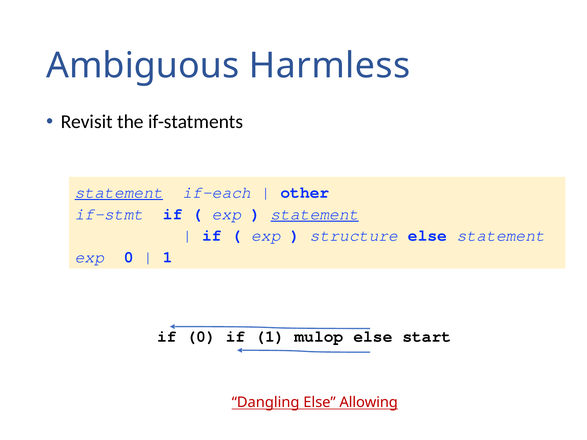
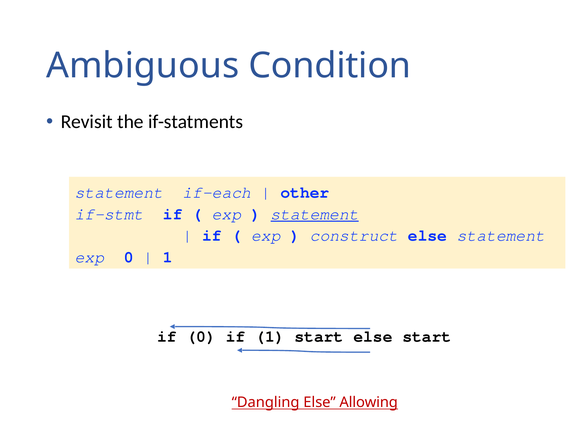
Harmless: Harmless -> Condition (330, 66)
statement underline: present -> none (119, 193)
structure: structure -> construct (354, 236)
1 mulop: mulop -> start (319, 337)
